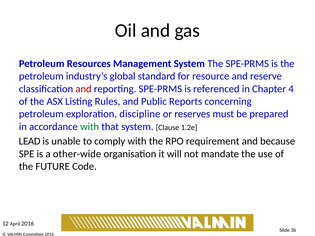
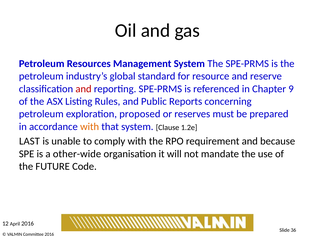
4: 4 -> 9 (291, 89)
discipline: discipline -> proposed (140, 114)
with colour: green -> orange (90, 127)
LEAD: LEAD -> LAST (29, 141)
